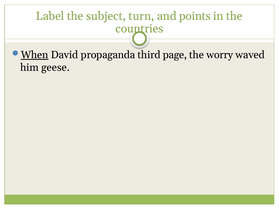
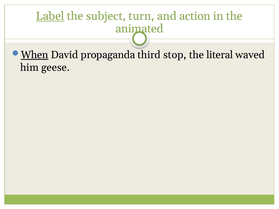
Label underline: none -> present (50, 16)
points: points -> action (195, 16)
countries: countries -> animated (139, 29)
page: page -> stop (175, 55)
worry: worry -> literal (220, 55)
